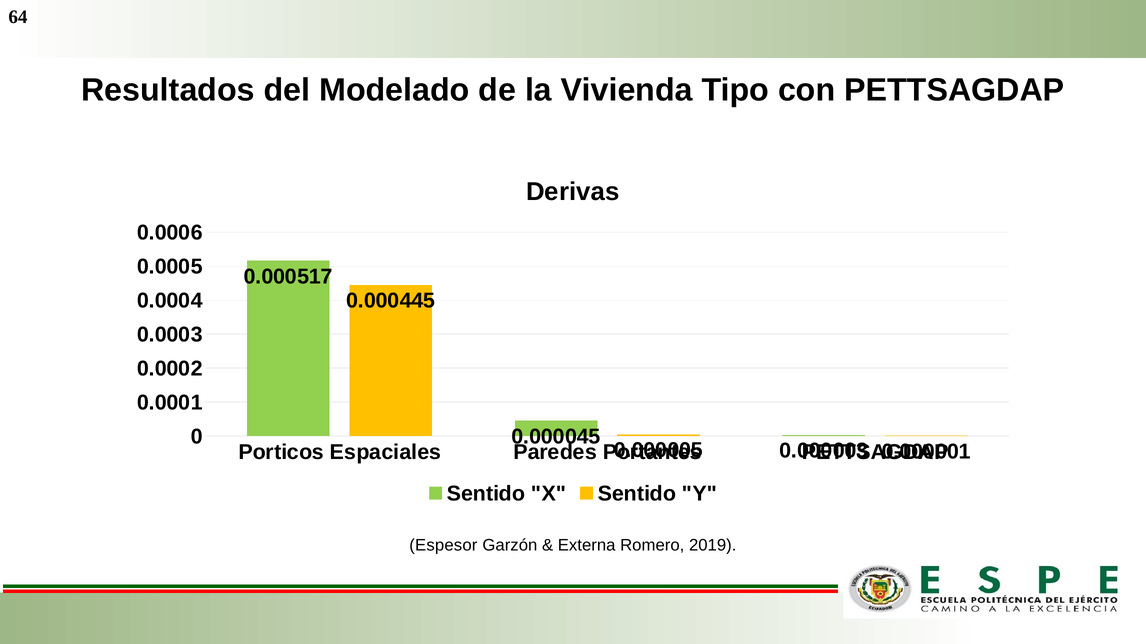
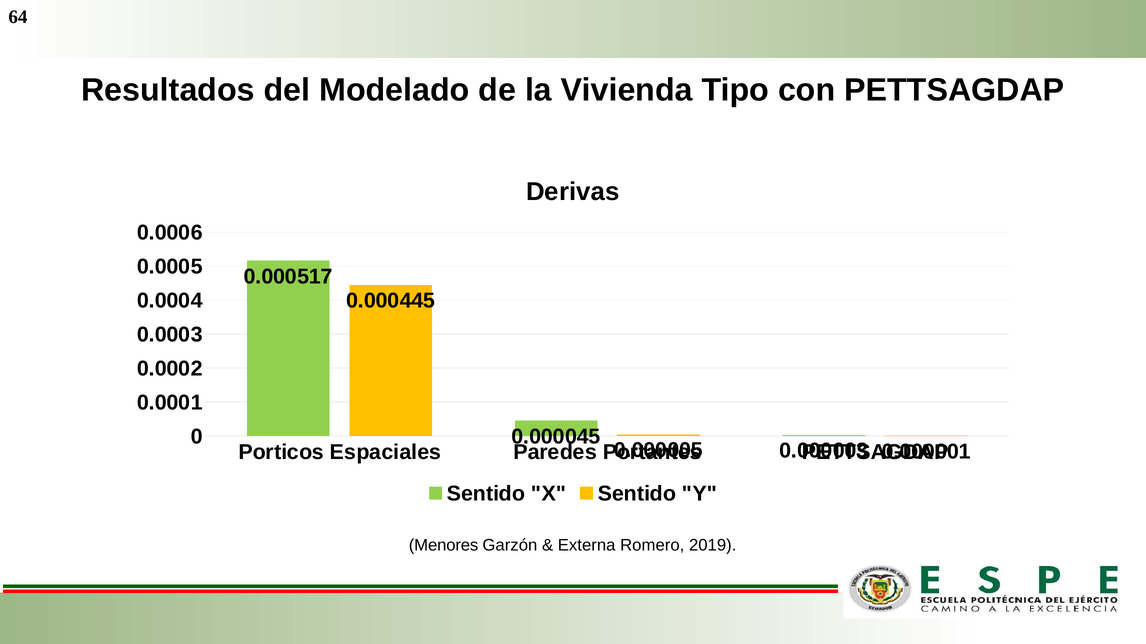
Espesor: Espesor -> Menores (444, 546)
